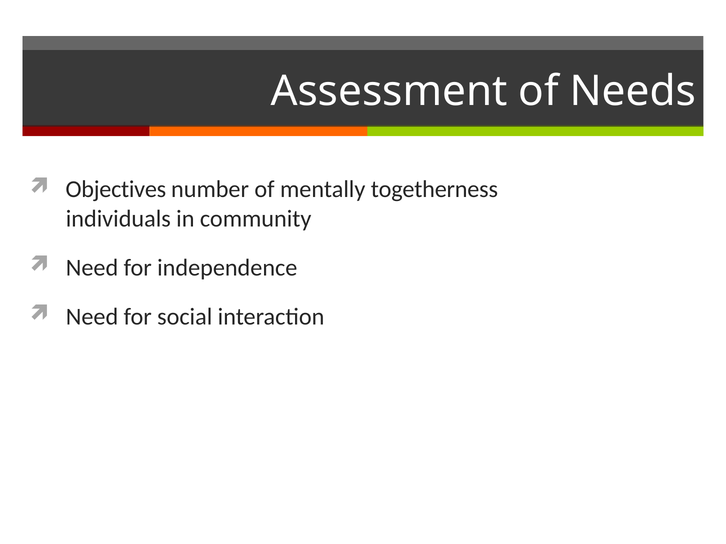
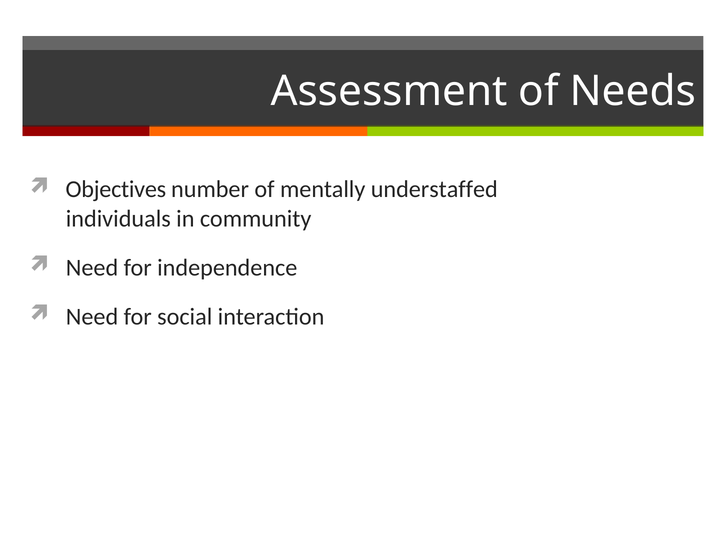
togetherness: togetherness -> understaffed (434, 190)
